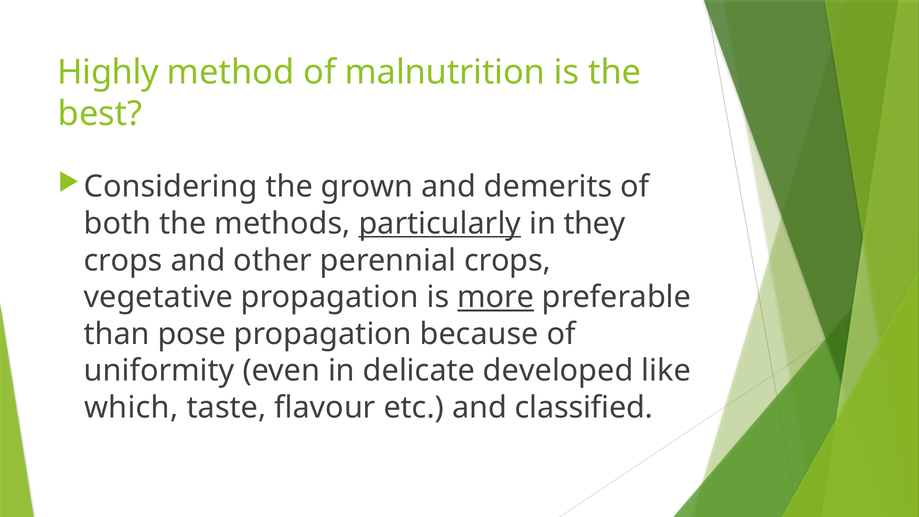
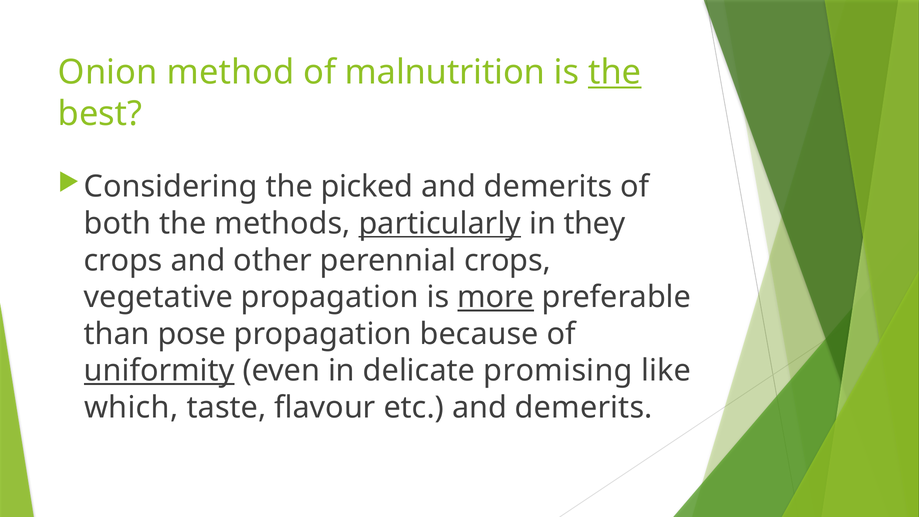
Highly: Highly -> Onion (108, 72)
the underline: none -> present (615, 72)
grown: grown -> picked (367, 187)
uniformity underline: none -> present (159, 371)
developed: developed -> promising (558, 371)
etc and classified: classified -> demerits (584, 407)
